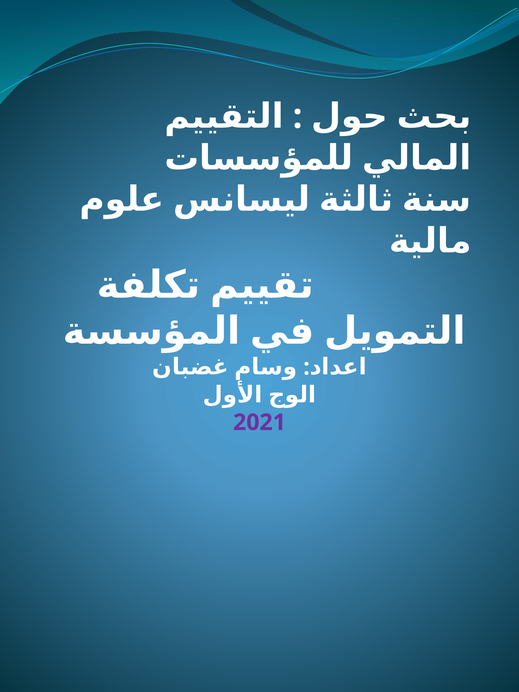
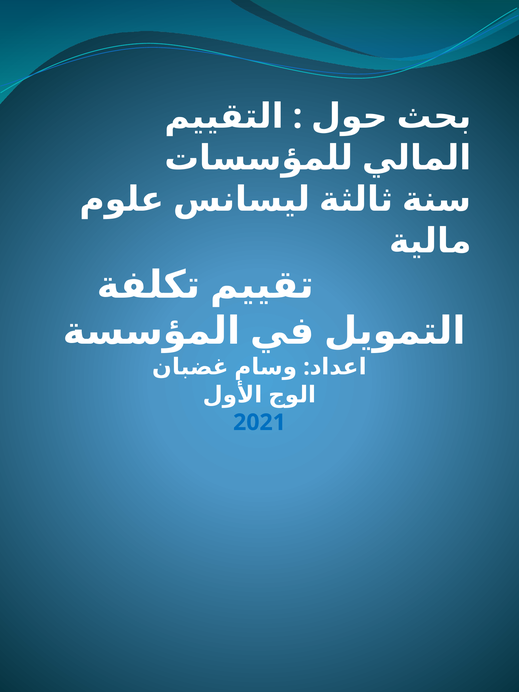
2021 colour: purple -> blue (260, 422)
